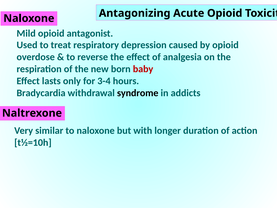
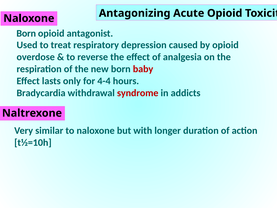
Mild: Mild -> Born (26, 33)
3-4: 3-4 -> 4-4 (104, 81)
syndrome colour: black -> red (138, 93)
